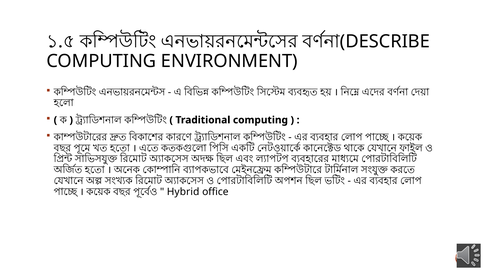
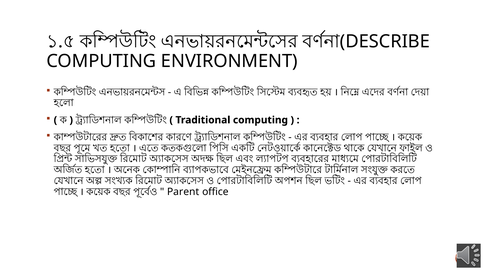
Hybrid: Hybrid -> Parent (183, 192)
